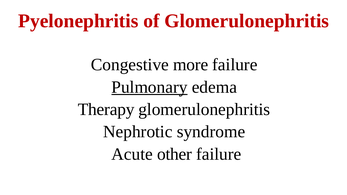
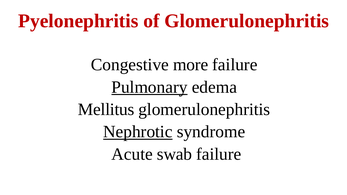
Therapy: Therapy -> Mellitus (106, 110)
Nephrotic underline: none -> present (138, 132)
other: other -> swab (175, 154)
